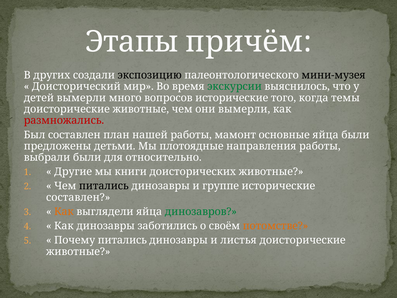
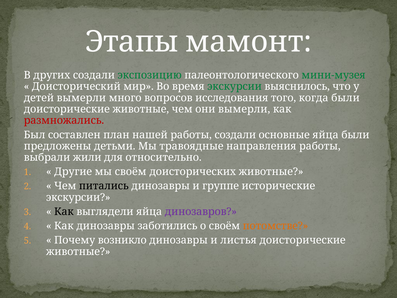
причём: причём -> мамонт (249, 42)
экспозицию colour: black -> green (150, 75)
мини-музея colour: black -> green (333, 75)
вопросов исторические: исторические -> исследования (232, 98)
когда темы: темы -> были (345, 98)
работы мамонт: мамонт -> создали (235, 135)
плотоядные: плотоядные -> травоядные (191, 146)
выбрали были: были -> жили (87, 157)
мы книги: книги -> своём (131, 172)
составлен: составлен -> экскурсии (78, 197)
Как colour: orange -> black (64, 211)
динозавров colour: green -> purple (201, 211)
Почему питались: питались -> возникло (122, 240)
